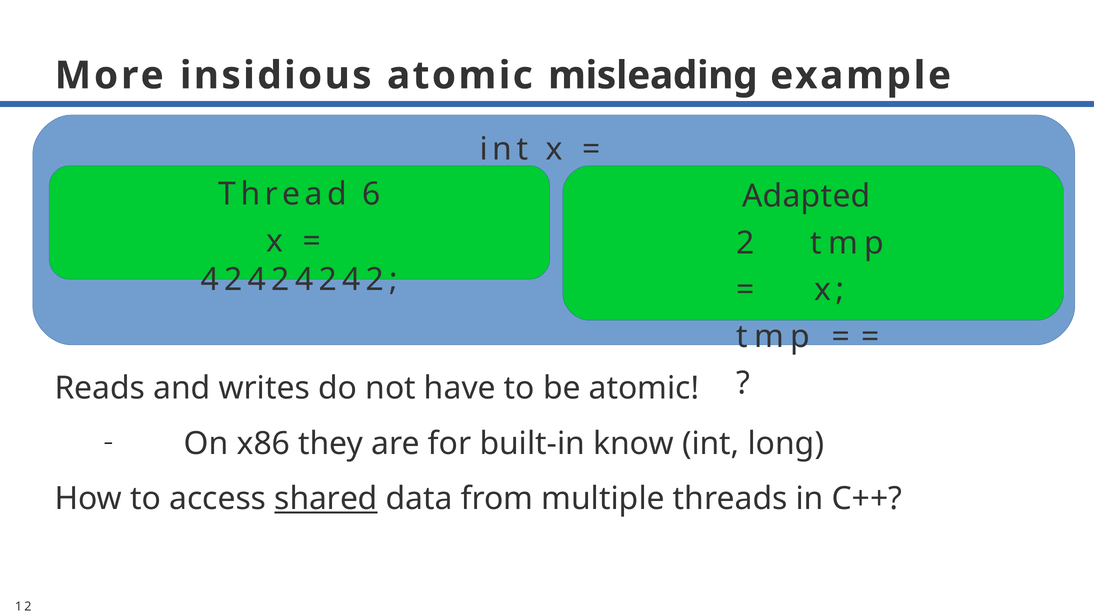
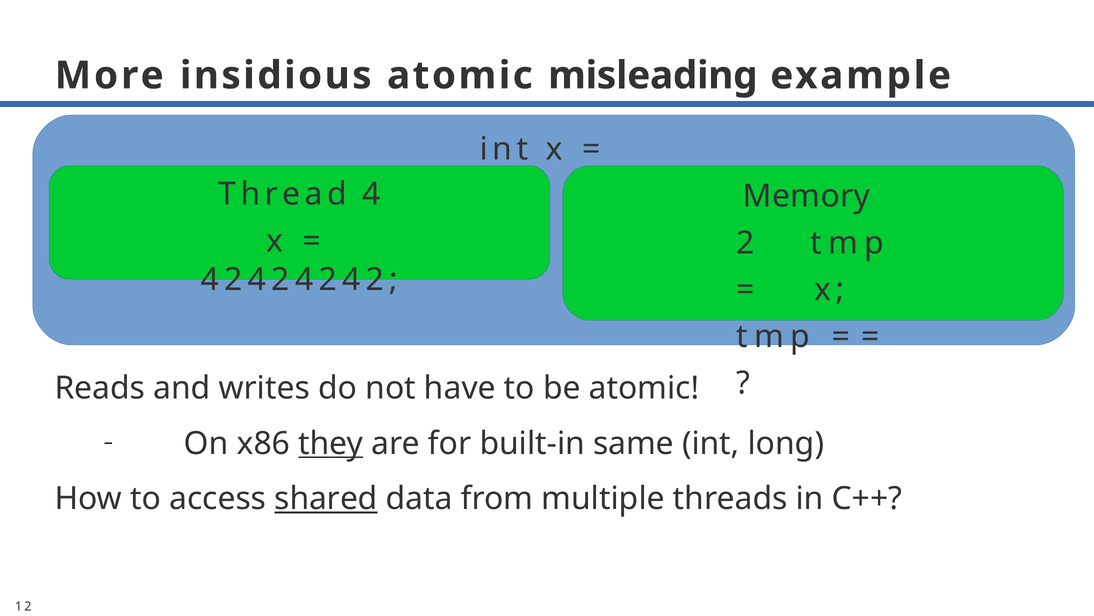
6: 6 -> 4 (372, 194)
Adapted: Adapted -> Memory (806, 196)
they underline: none -> present (331, 443)
know: know -> same (634, 443)
